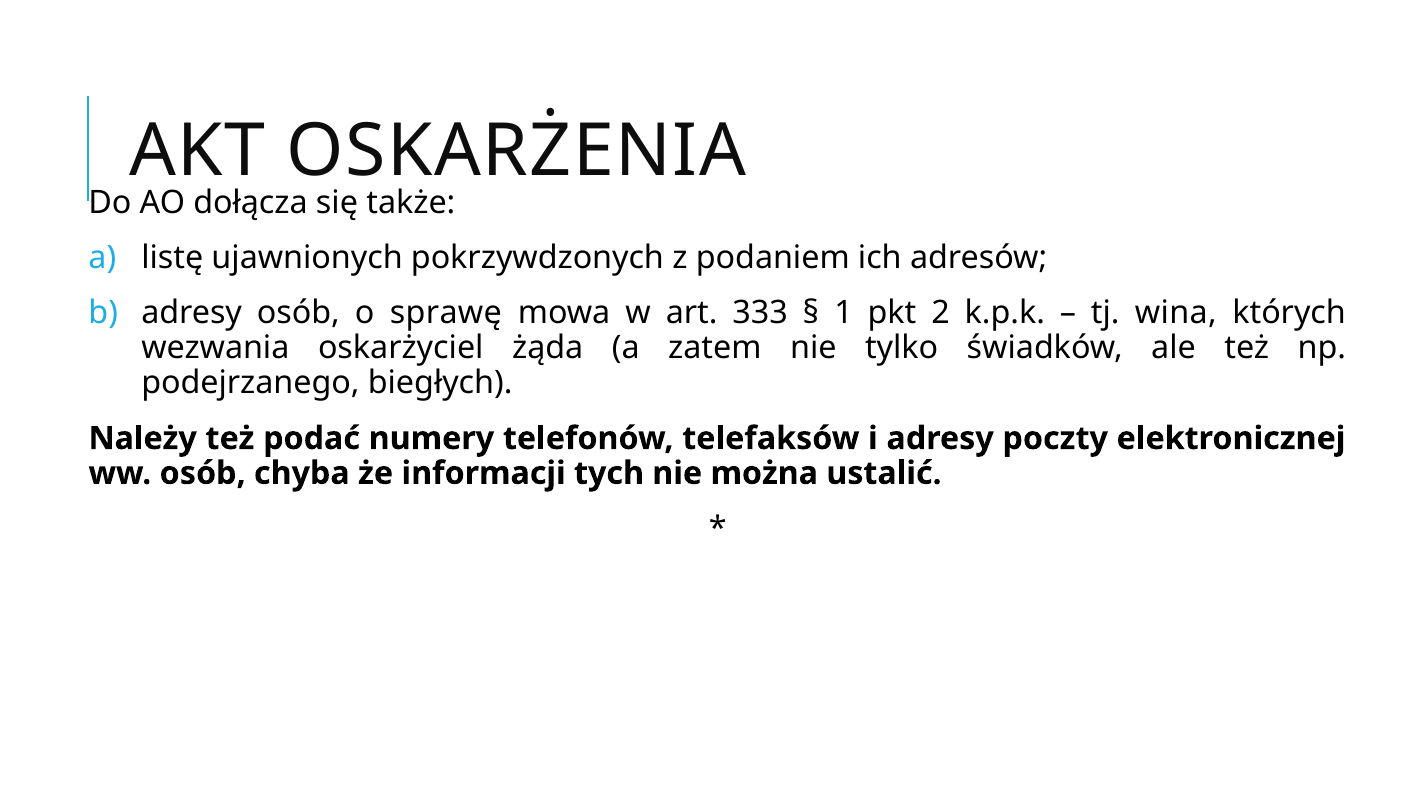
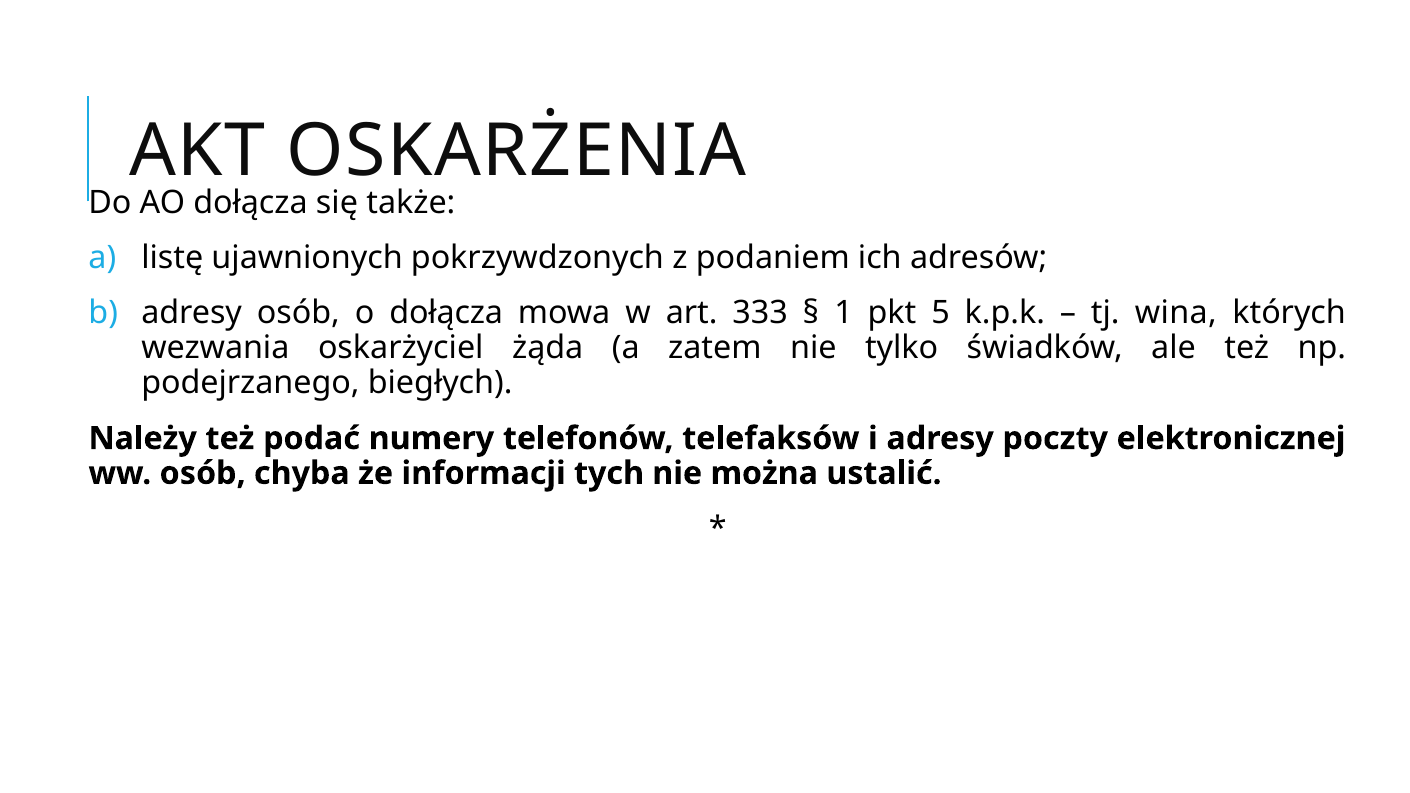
o sprawę: sprawę -> dołącza (446, 313)
2: 2 -> 5 (941, 313)
